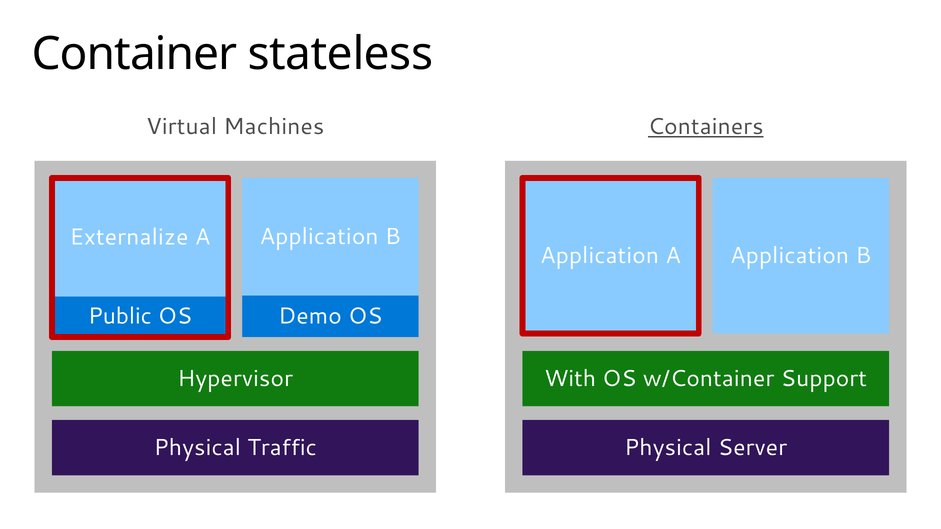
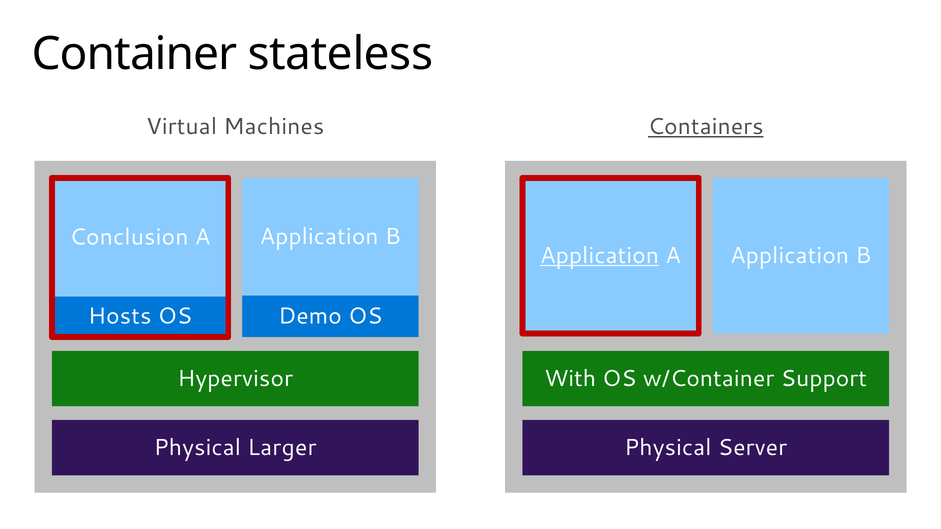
Externalize: Externalize -> Conclusion (129, 237)
Application underline: none -> present (600, 256)
Public: Public -> Hosts (120, 316)
Traffic: Traffic -> Larger (282, 448)
